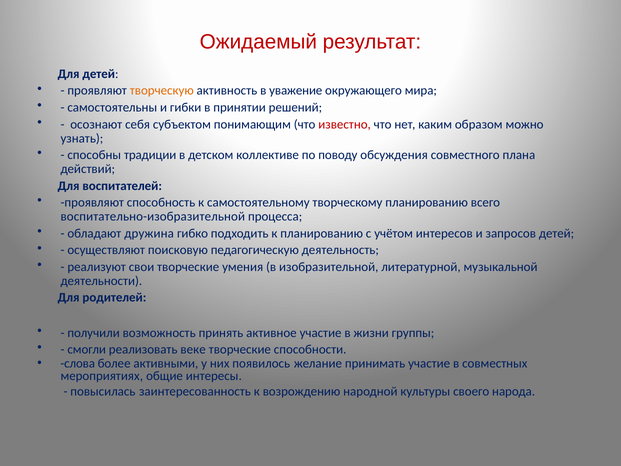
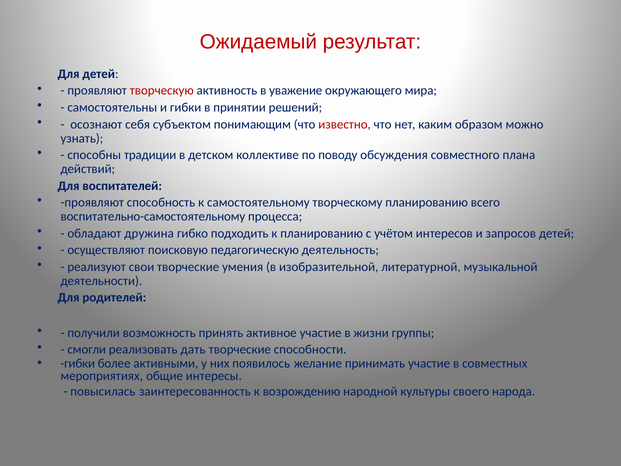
творческую colour: orange -> red (162, 91)
воспитательно-изобразительной: воспитательно-изобразительной -> воспитательно-самостоятельному (153, 216)
веке: веке -> дать (193, 349)
слова: слова -> гибки (78, 363)
